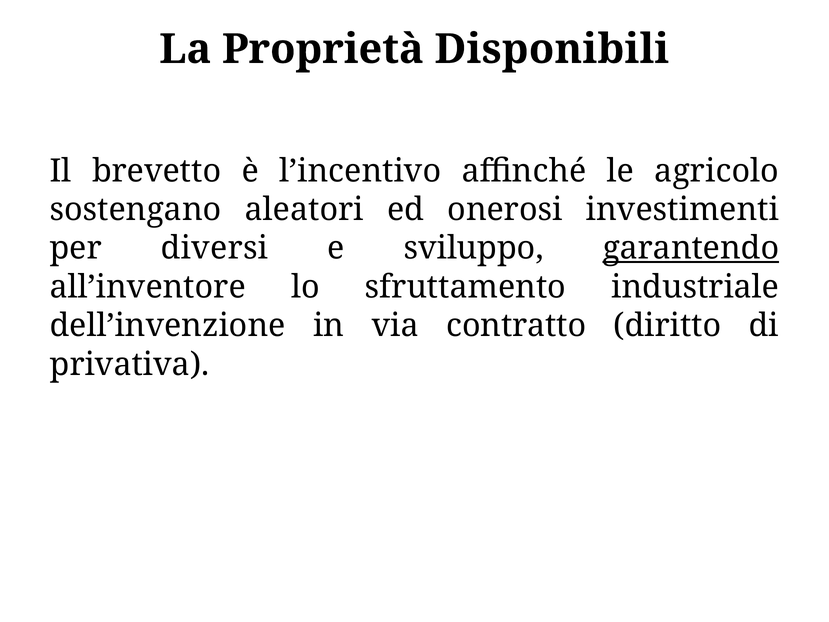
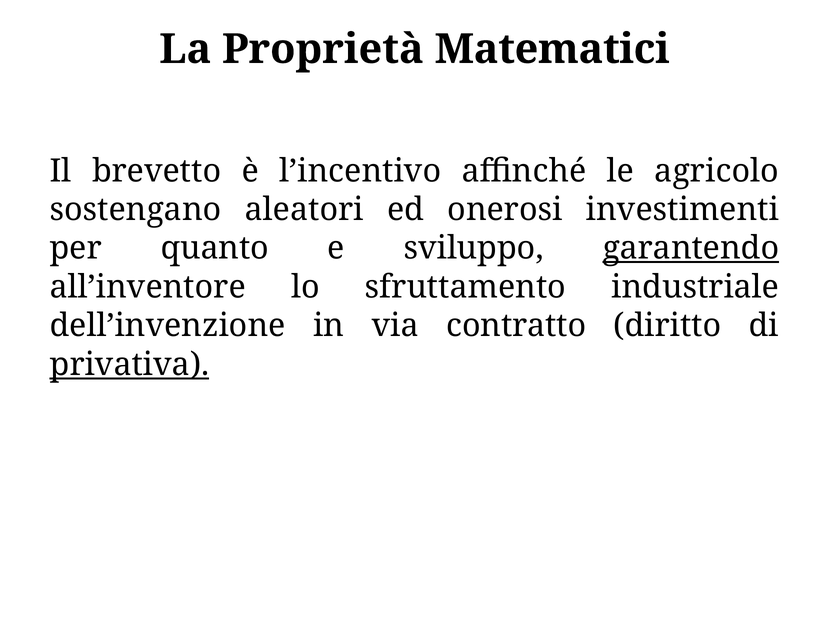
Disponibili: Disponibili -> Matematici (552, 49)
diversi: diversi -> quanto (215, 248)
privativa underline: none -> present (129, 364)
